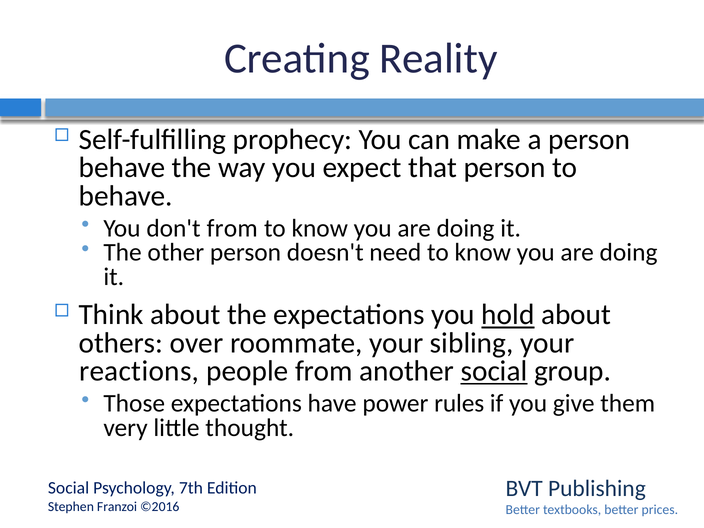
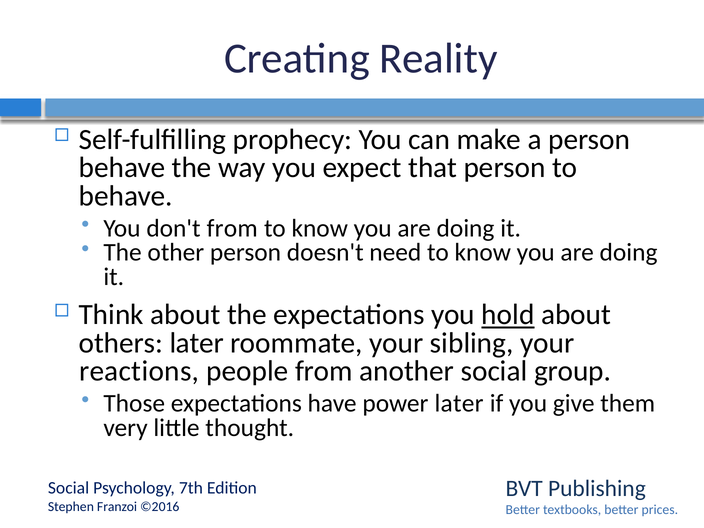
others over: over -> later (197, 343)
social underline: present -> none (494, 371)
power rules: rules -> later (459, 403)
